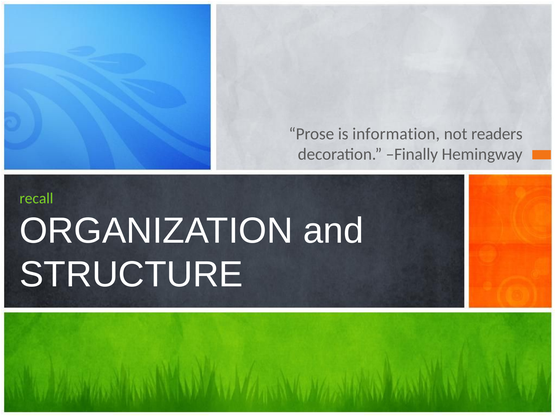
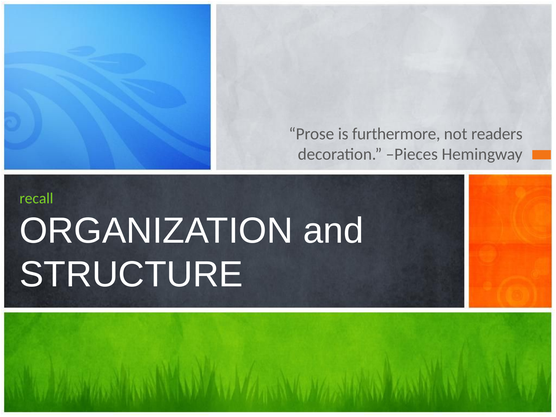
information: information -> furthermore (396, 134)
Finally: Finally -> Pieces (412, 154)
